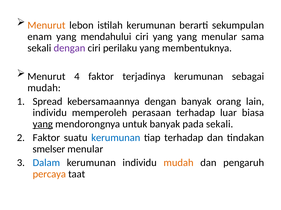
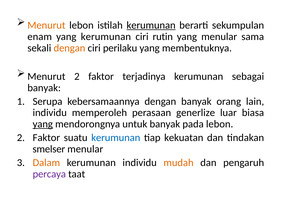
kerumunan underline: none -> present (151, 25)
yang mendahului: mendahului -> kerumunan (106, 37)
ciri yang: yang -> rutin (163, 37)
dengan colour: purple -> orange (69, 48)
Menurut 4: 4 -> 2 (77, 77)
mudah: mudah -> banyak (44, 88)
Spread: Spread -> Serupa (48, 102)
perasaan terhadap: terhadap -> generlize (196, 113)
pada sekali: sekali -> lebon (220, 124)
tiap terhadap: terhadap -> kekuatan (184, 138)
Dalam colour: blue -> orange (46, 163)
percaya colour: orange -> purple (49, 175)
